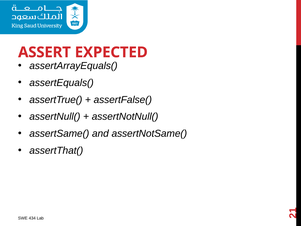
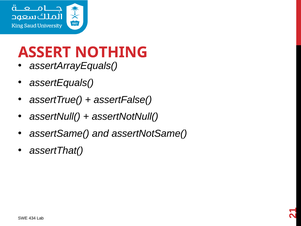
EXPECTED: EXPECTED -> NOTHING (111, 52)
